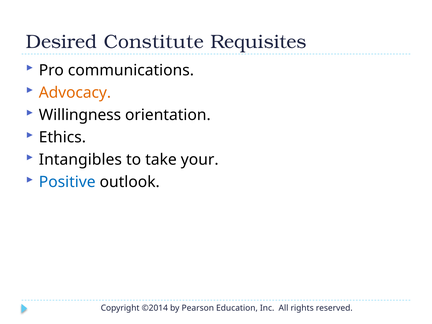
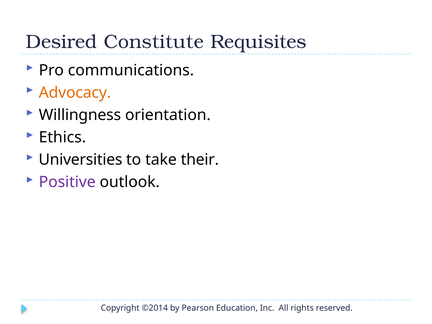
Intangibles: Intangibles -> Universities (81, 160)
your: your -> their (200, 160)
Positive colour: blue -> purple (67, 182)
